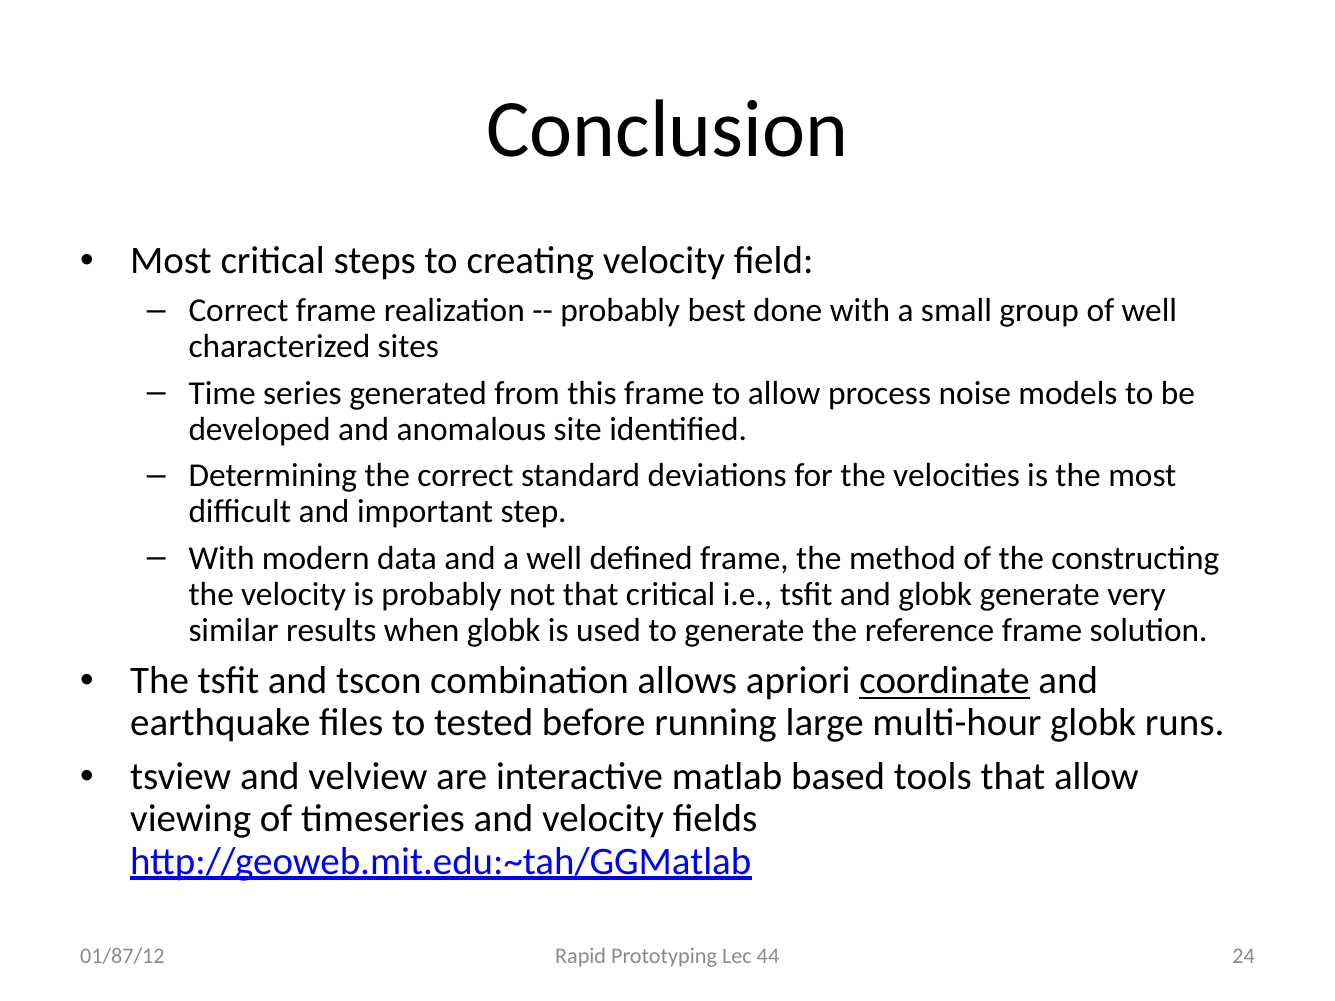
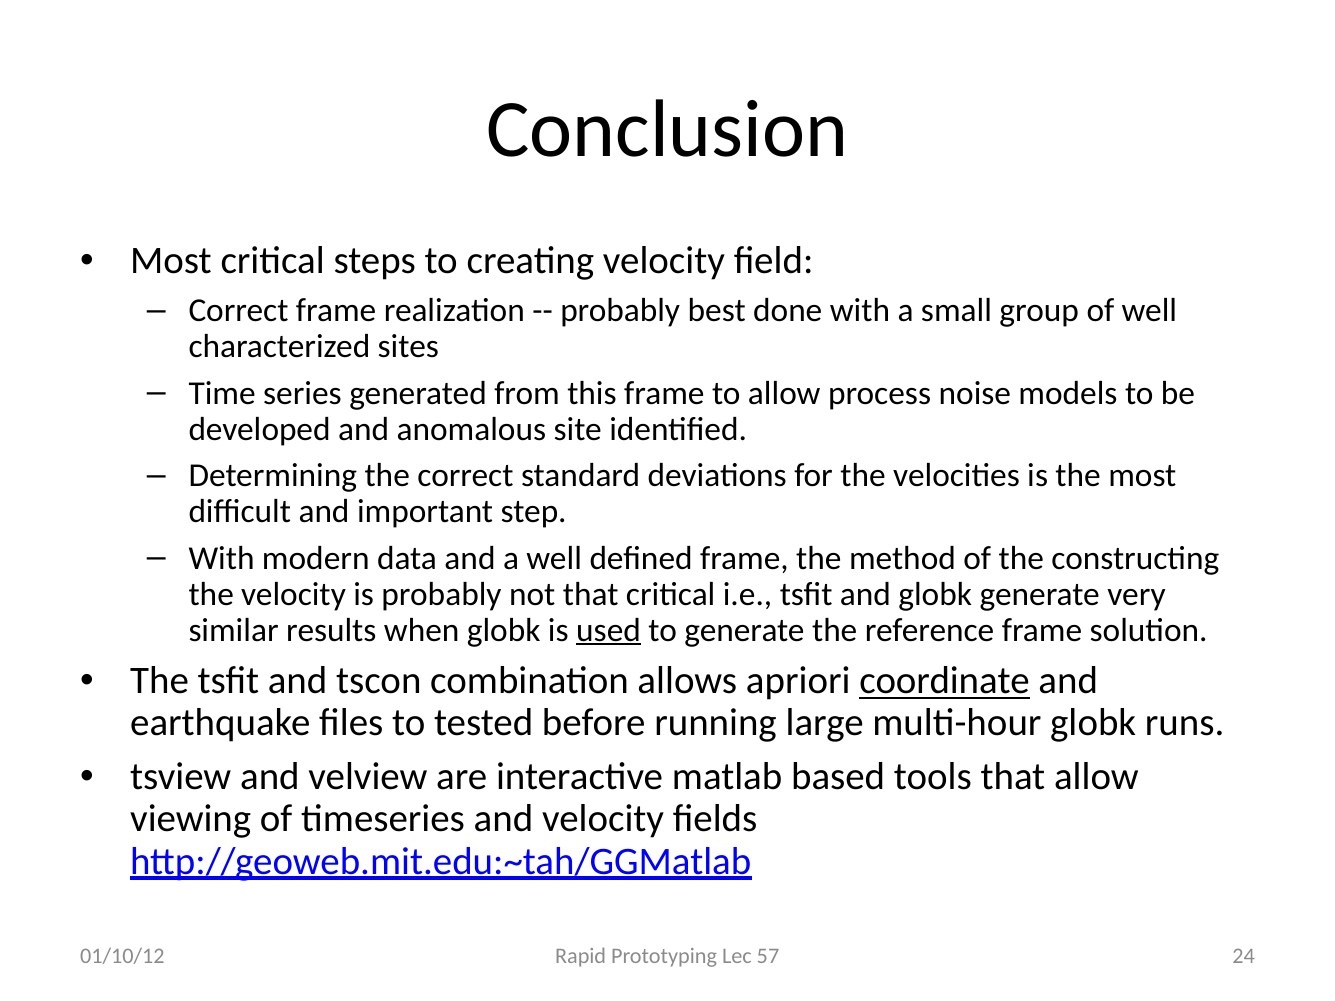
used underline: none -> present (609, 630)
44: 44 -> 57 (768, 956)
01/87/12: 01/87/12 -> 01/10/12 (122, 956)
